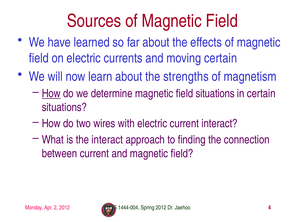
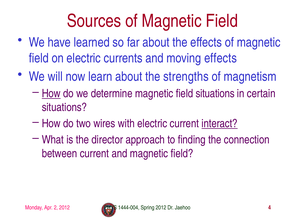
moving certain: certain -> effects (221, 58)
interact underline: none -> present (220, 124)
the interact: interact -> director (107, 140)
